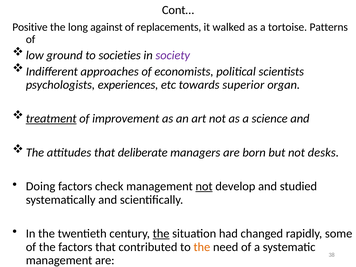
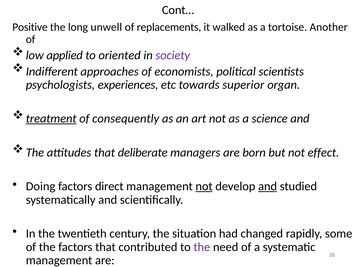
against: against -> unwell (106, 27)
Patterns: Patterns -> Another (329, 27)
ground: ground -> applied (65, 55)
societies: societies -> oriented (120, 55)
improvement: improvement -> consequently (126, 119)
desks: desks -> effect (323, 153)
check: check -> direct (109, 186)
and underline: none -> present (268, 186)
the underline: present -> none (161, 234)
the colour: orange -> purple (202, 247)
